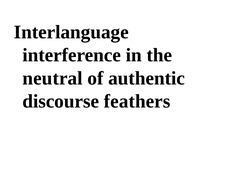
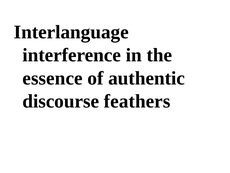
neutral: neutral -> essence (53, 78)
